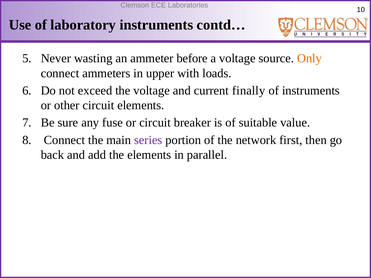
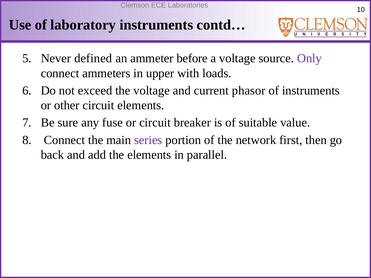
wasting: wasting -> defined (93, 58)
Only colour: orange -> purple (309, 58)
finally: finally -> phasor (249, 91)
